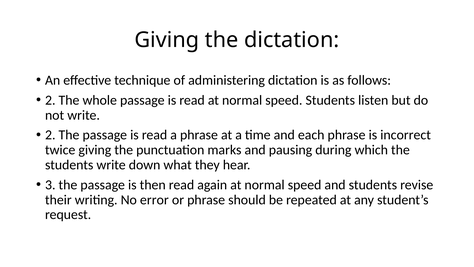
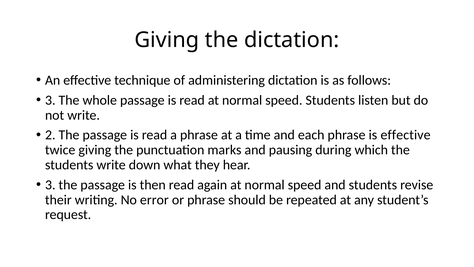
2: 2 -> 3 (50, 100)
is incorrect: incorrect -> effective (406, 135)
